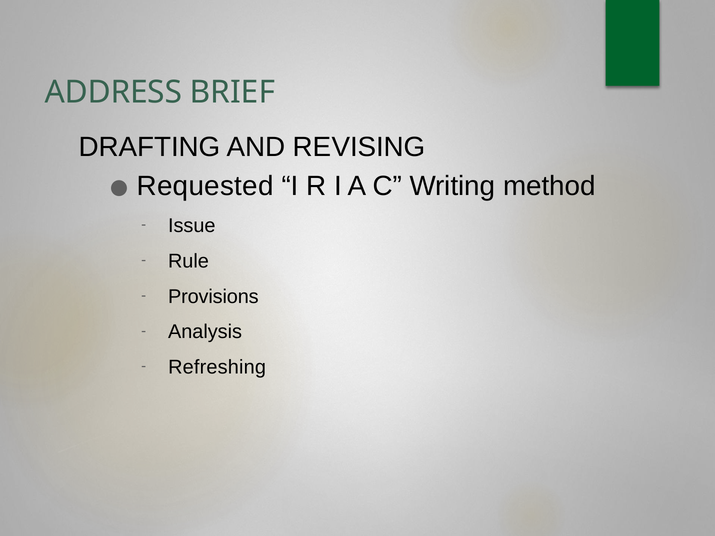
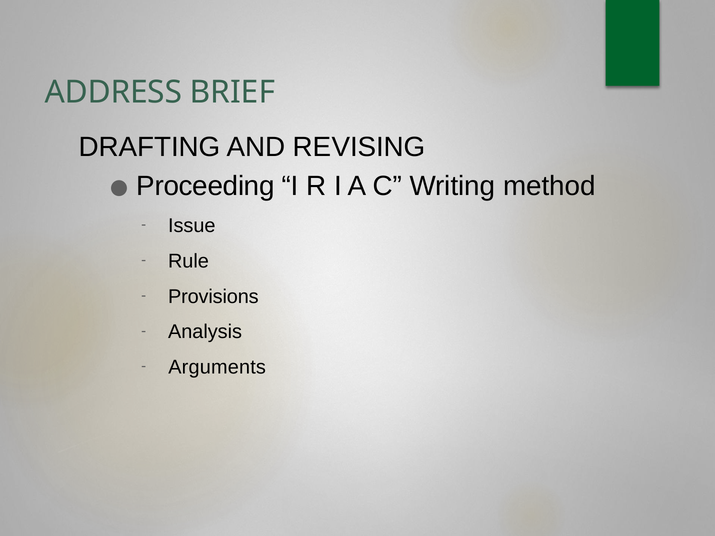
Requested: Requested -> Proceeding (206, 186)
Refreshing: Refreshing -> Arguments (217, 367)
